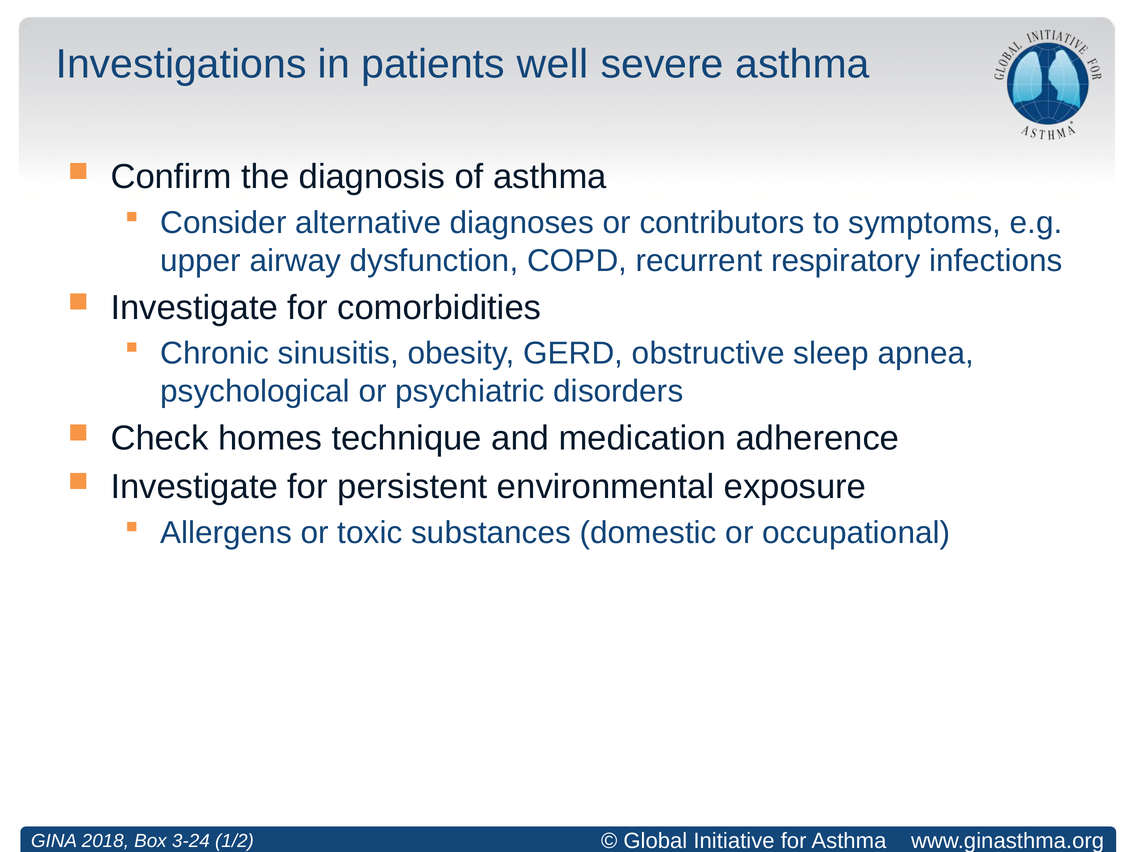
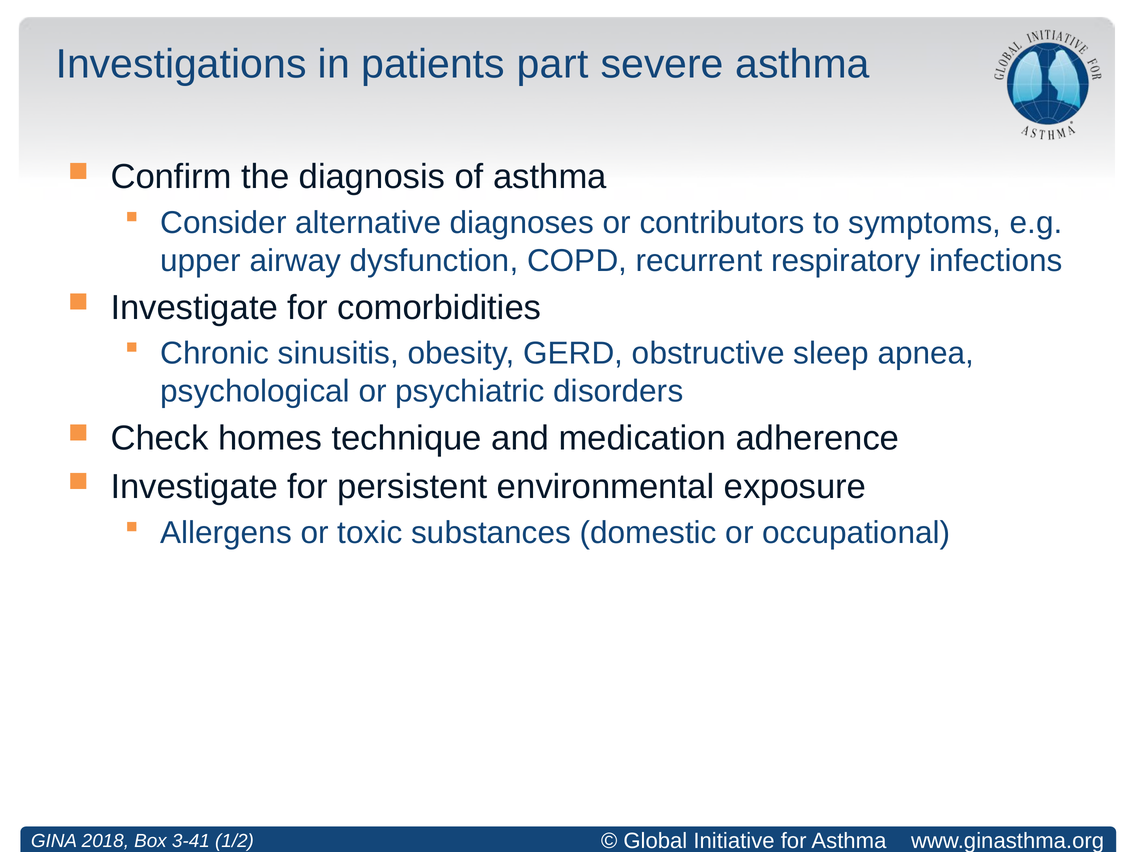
well: well -> part (553, 64)
3-24: 3-24 -> 3-41 (191, 841)
